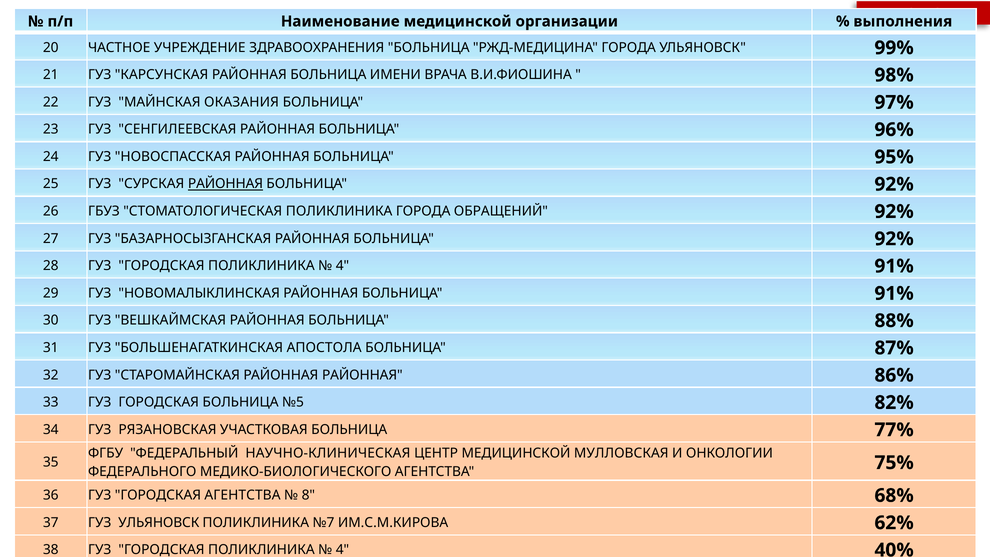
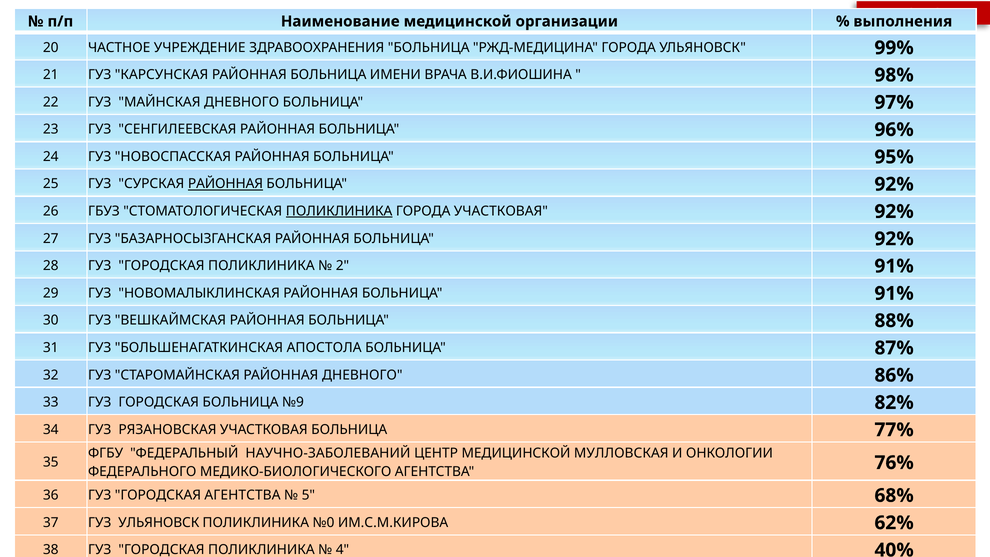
МАЙНСКАЯ ОКАЗАНИЯ: ОКАЗАНИЯ -> ДНЕВНОГО (242, 102)
ПОЛИКЛИНИКА underline: none -> present (339, 211)
ГОРОДА ОБРАЩЕНИЙ: ОБРАЩЕНИЙ -> УЧАСТКОВАЯ (501, 211)
4: 4 -> 2 (343, 266)
РАЙОННАЯ РАЙОННАЯ: РАЙОННАЯ -> ДНЕВНОГО (362, 375)
№5: №5 -> №9 (293, 402)
НАУЧНО-КЛИНИЧЕСКАЯ: НАУЧНО-КЛИНИЧЕСКАЯ -> НАУЧНО-ЗАБОЛЕВАНИЙ (328, 453)
75%: 75% -> 76% (894, 463)
8: 8 -> 5 (308, 495)
№7: №7 -> №0 (323, 522)
